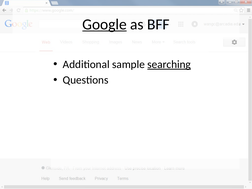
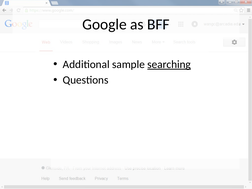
Google underline: present -> none (104, 24)
